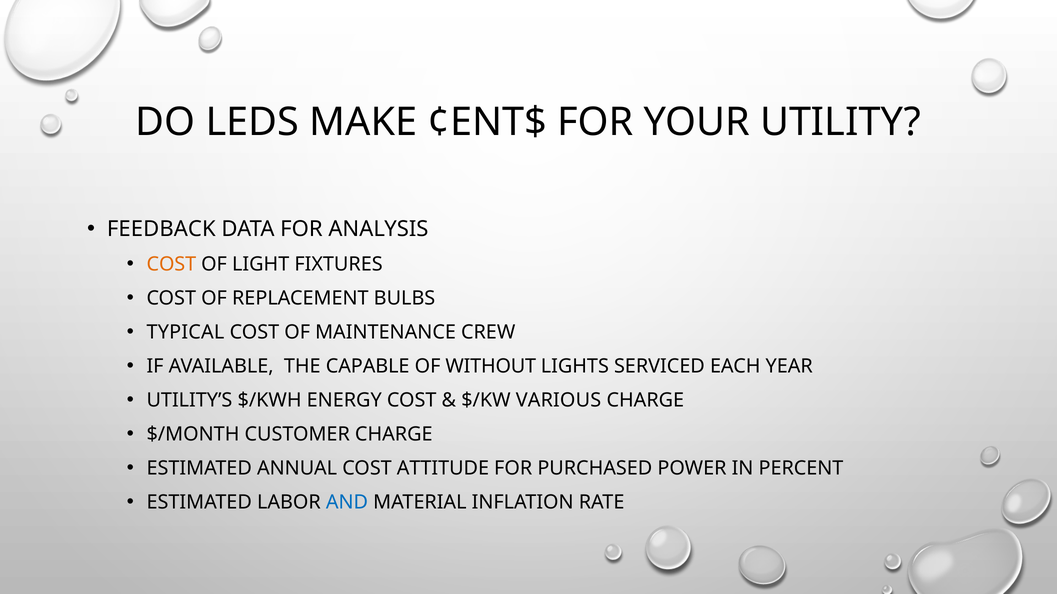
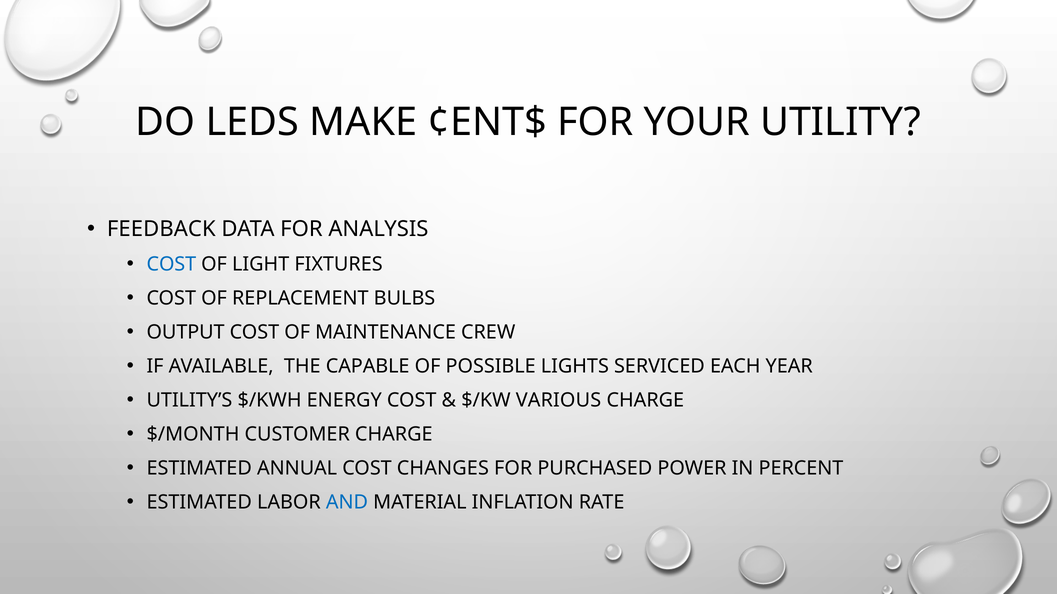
COST colour: orange -> blue (171, 264)
TYPICAL: TYPICAL -> OUTPUT (186, 332)
WITHOUT: WITHOUT -> POSSIBLE (491, 366)
ATTITUDE: ATTITUDE -> CHANGES (443, 469)
